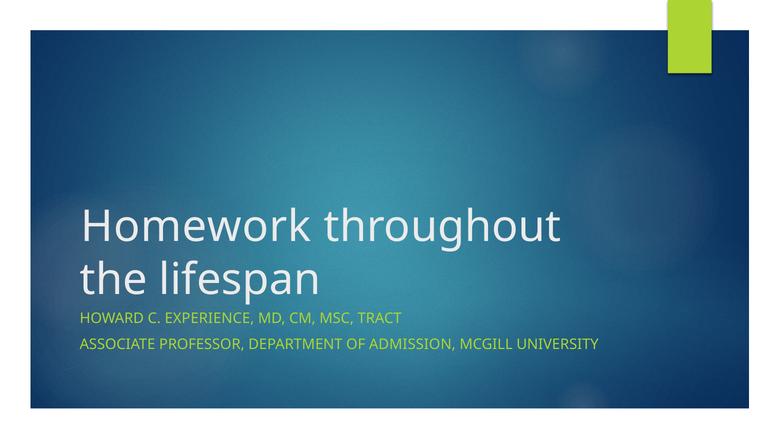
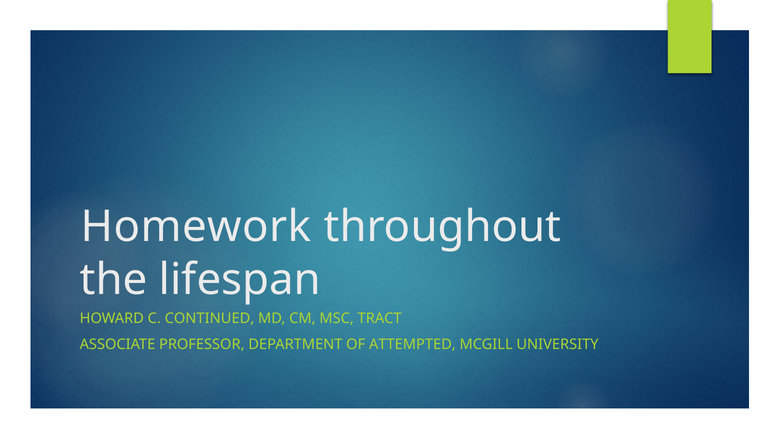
EXPERIENCE: EXPERIENCE -> CONTINUED (209, 318)
ADMISSION: ADMISSION -> ATTEMPTED (412, 344)
